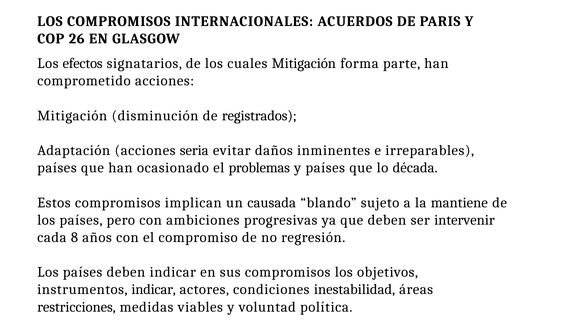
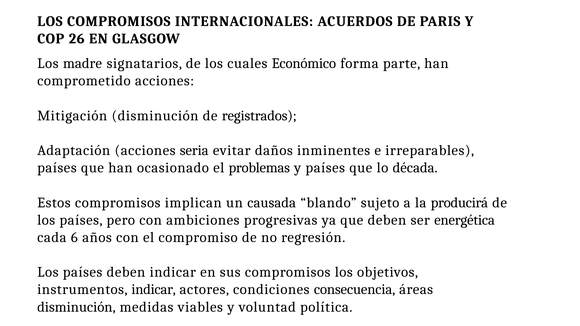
efectos: efectos -> madre (82, 64)
cuales Mitigación: Mitigación -> Económico (304, 64)
mantiene: mantiene -> producirá (459, 203)
intervenir: intervenir -> energética (465, 220)
8: 8 -> 6 (74, 238)
inestabilidad: inestabilidad -> consecuencia (355, 290)
restricciones: restricciones -> disminución (76, 307)
